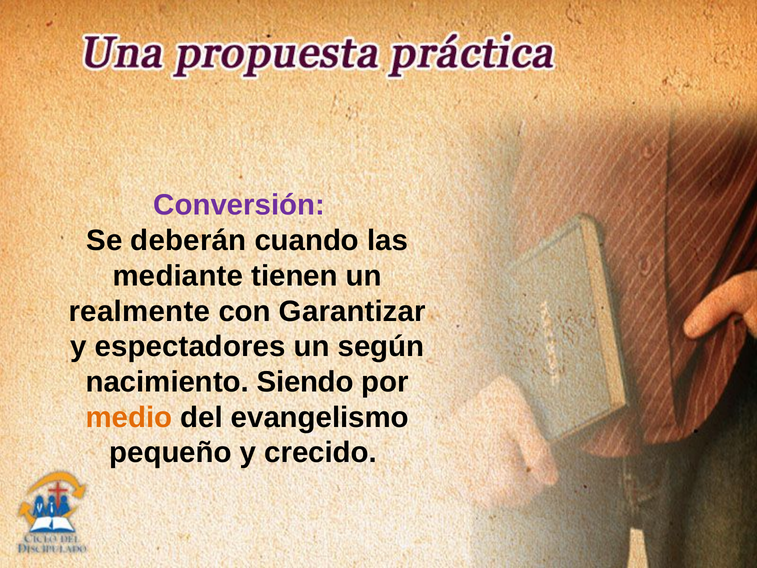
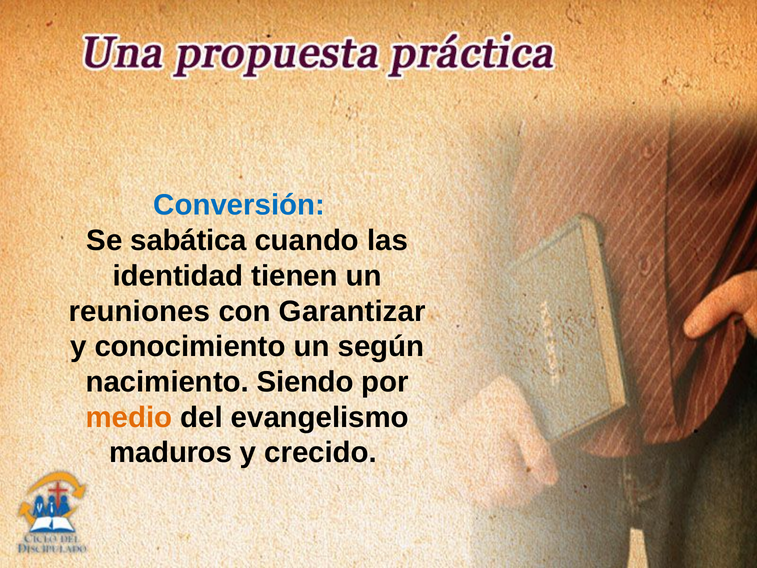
Conversión colour: purple -> blue (239, 205)
deberán: deberán -> sabática (189, 240)
mediante: mediante -> identidad (178, 276)
realmente: realmente -> reuniones (139, 311)
espectadores: espectadores -> conocimiento (190, 346)
pequeño: pequeño -> maduros (171, 453)
